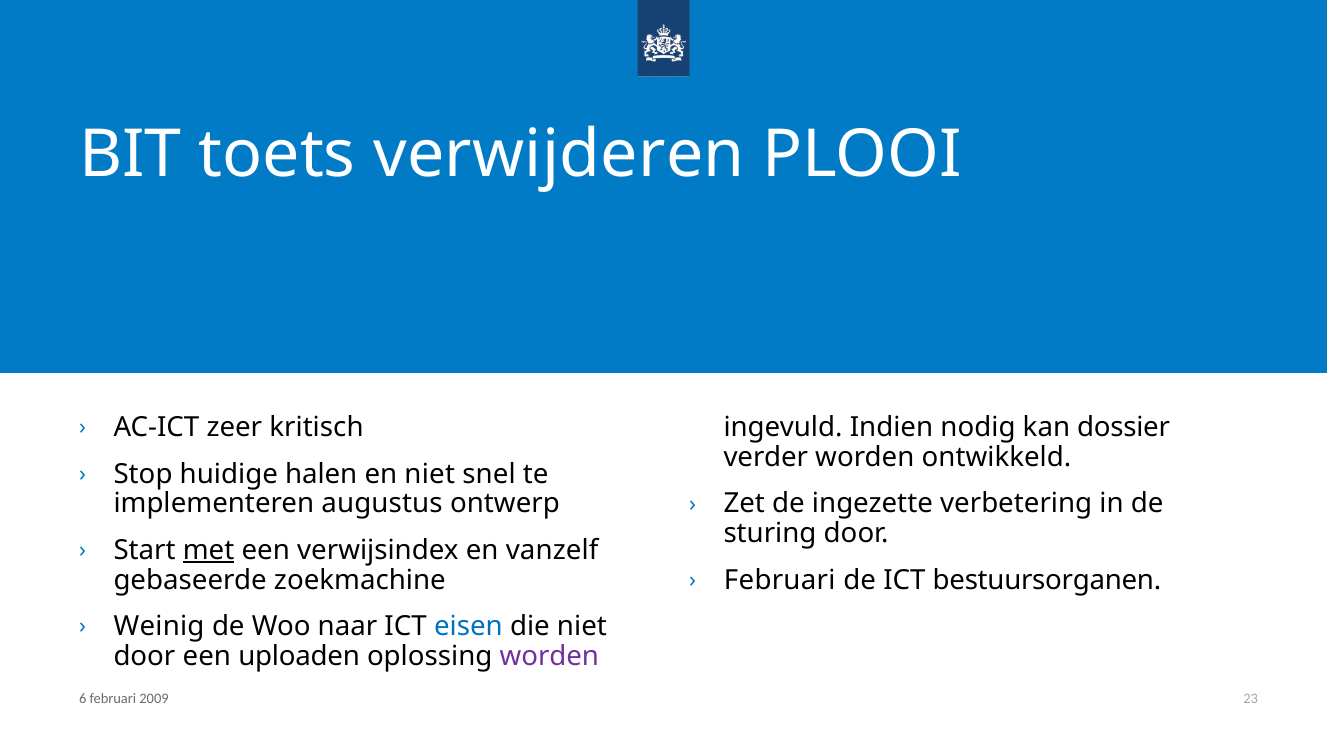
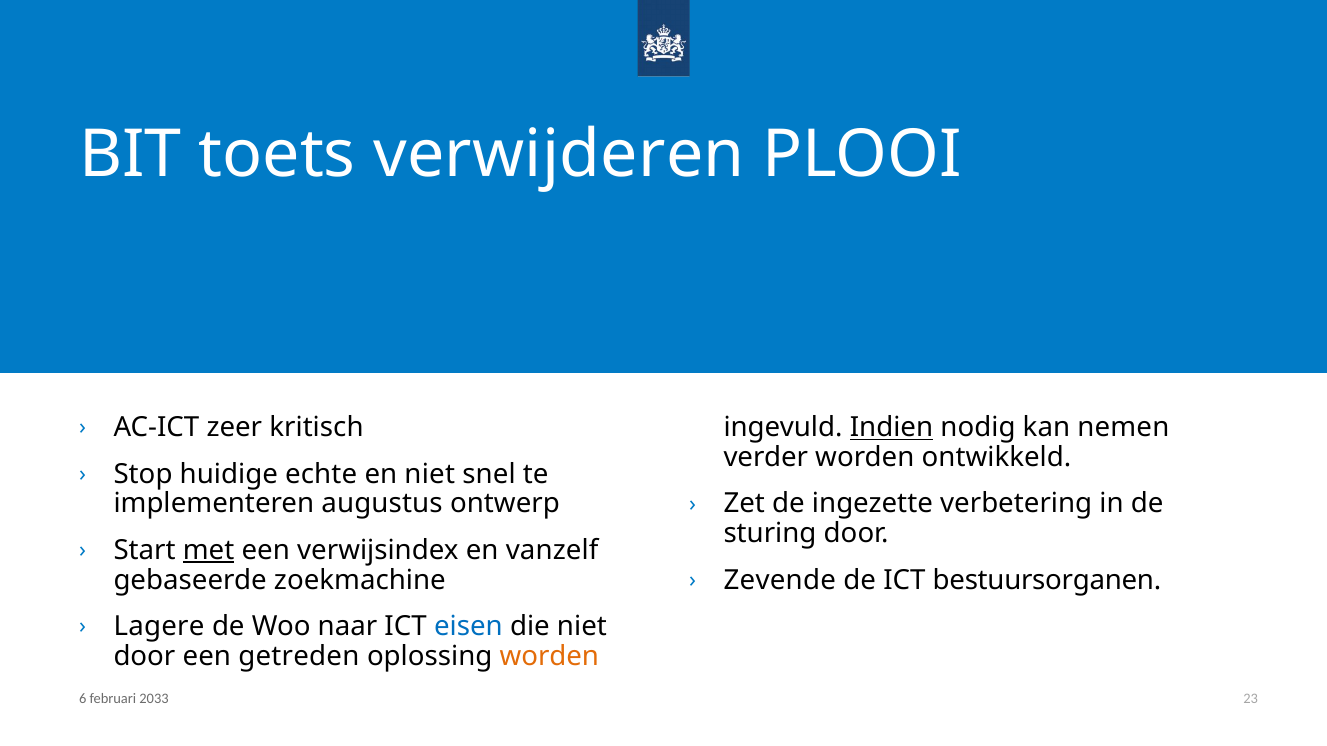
Indien underline: none -> present (891, 428)
dossier: dossier -> nemen (1123, 428)
halen: halen -> echte (321, 474)
Februari: Februari -> Zevende (780, 580)
Weinig: Weinig -> Lagere (159, 627)
uploaden: uploaden -> getreden (299, 657)
worden colour: purple -> orange (549, 657)
2009: 2009 -> 2033 (154, 699)
